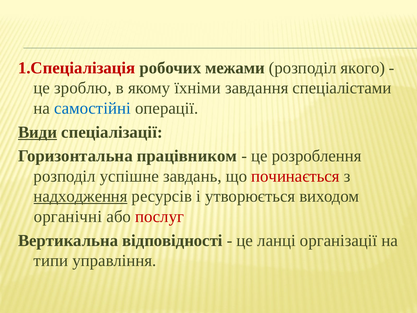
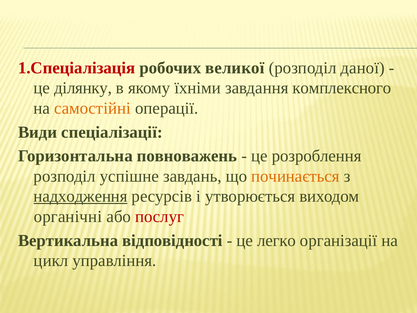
межами: межами -> великої (235, 68)
якого: якого -> даної (363, 68)
зроблю: зроблю -> ділянку (83, 88)
спеціалістами: спеціалістами -> комплексного (342, 88)
самостійні colour: blue -> orange (93, 108)
Види underline: present -> none (38, 132)
працівником: працівником -> повноважень (187, 156)
починається colour: red -> orange (295, 176)
ланці: ланці -> легко (277, 240)
типи: типи -> цикл (51, 260)
